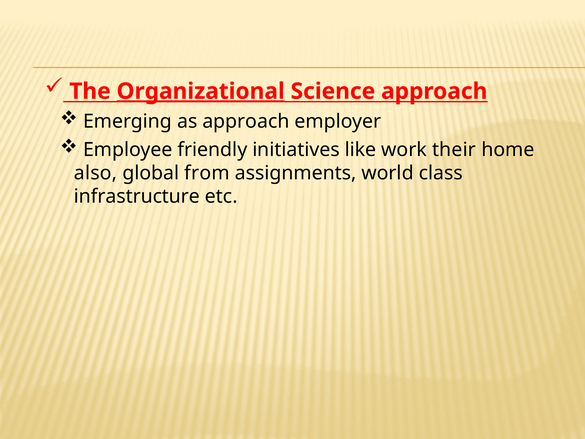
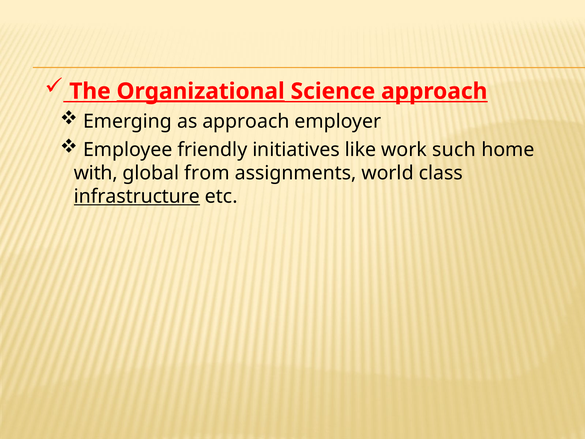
their: their -> such (454, 150)
also: also -> with (96, 173)
infrastructure underline: none -> present (137, 196)
